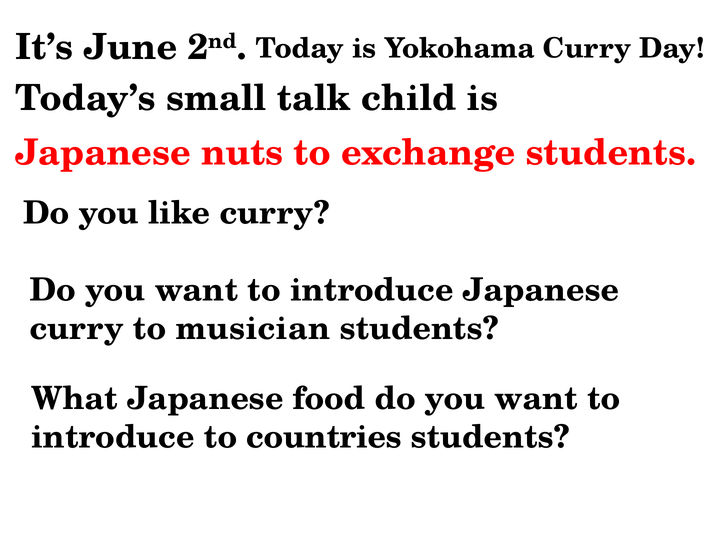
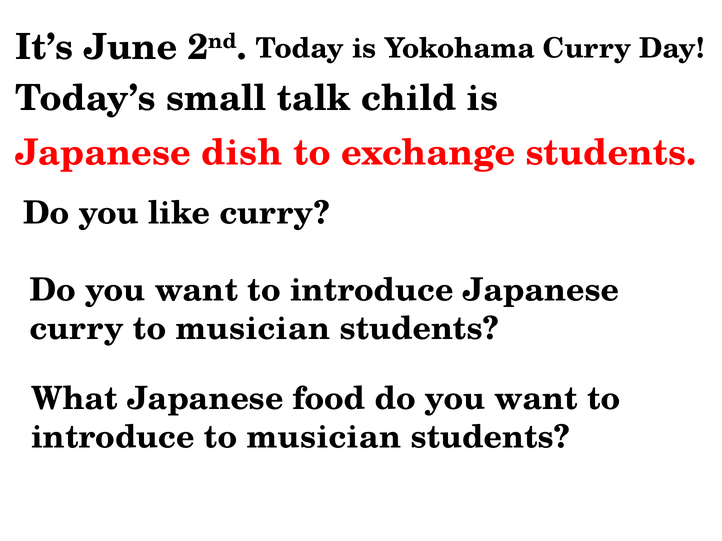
nuts: nuts -> dish (242, 153)
introduce to countries: countries -> musician (324, 437)
